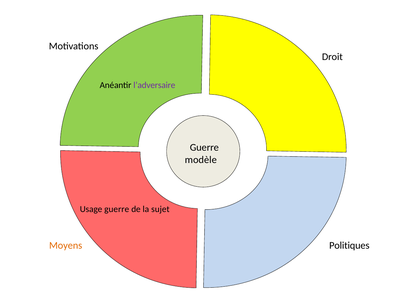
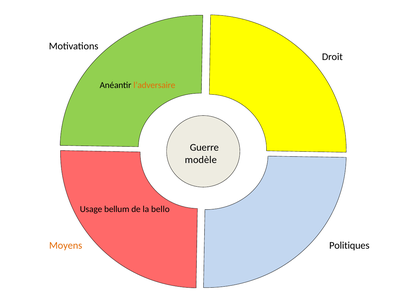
l’adversaire colour: purple -> orange (154, 85)
Usage guerre: guerre -> bellum (117, 210)
sujet: sujet -> bello (160, 210)
